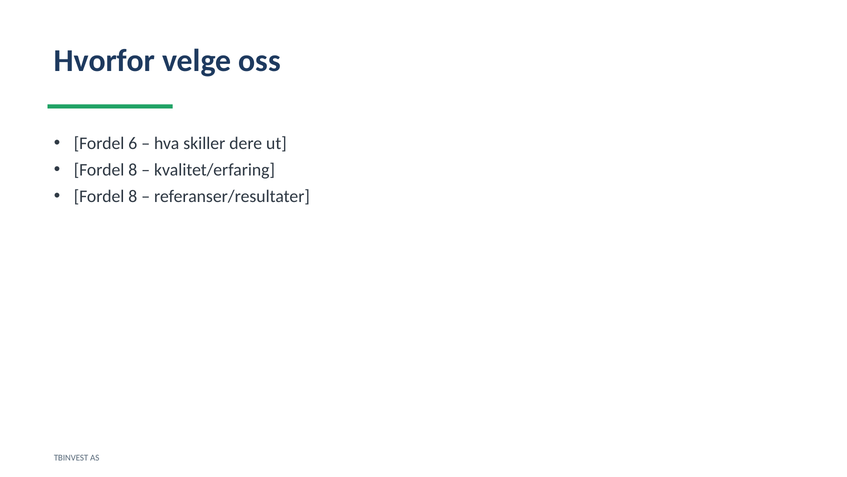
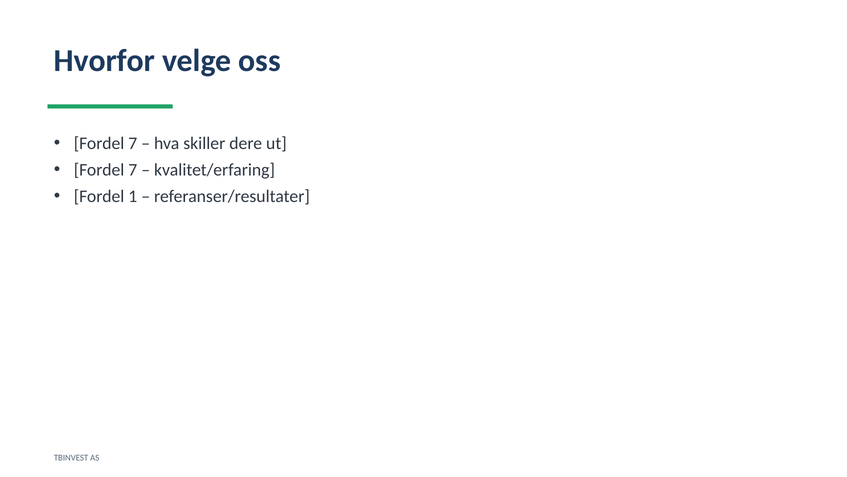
6: 6 -> 7 (133, 143)
8: 8 -> 7 (133, 170)
8: 8 -> 1 (133, 196)
